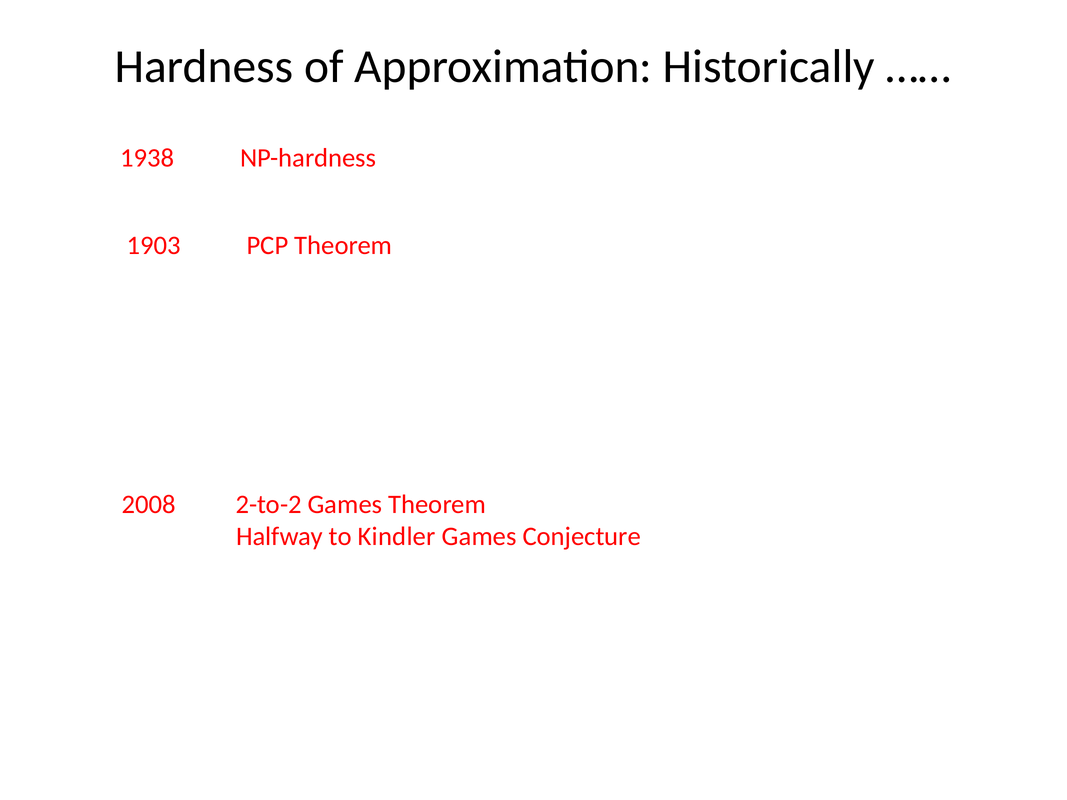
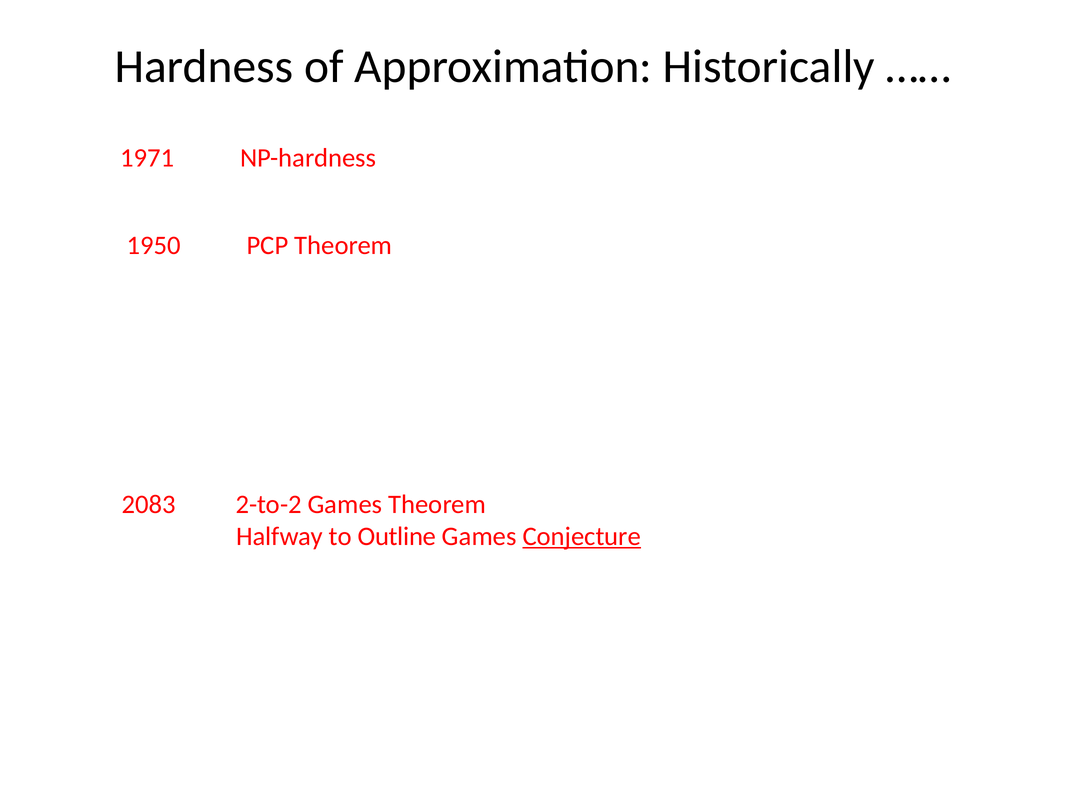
1938: 1938 -> 1971 (147, 158)
1903: 1903 -> 1950 (154, 245)
2008: 2008 -> 2083 (149, 505)
to Kindler: Kindler -> Outline (397, 537)
Conjecture underline: none -> present (582, 537)
